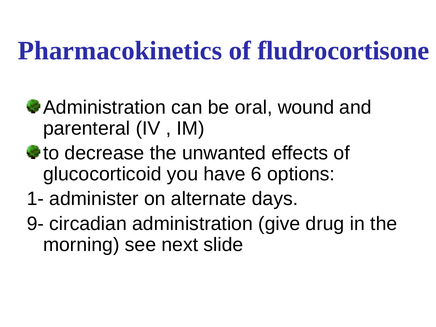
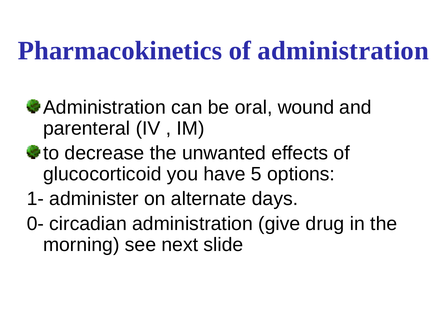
of fludrocortisone: fludrocortisone -> administration (343, 51)
6: 6 -> 5 (256, 174)
9-: 9- -> 0- (35, 224)
